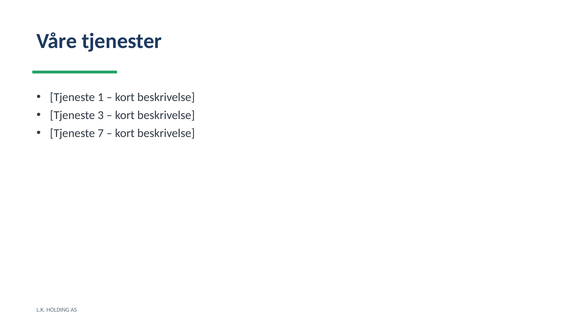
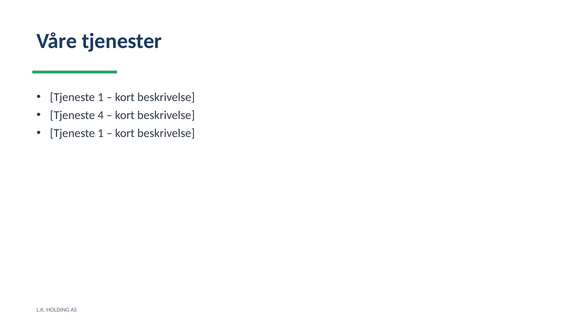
3: 3 -> 4 (101, 115)
7: 7 -> 1 (101, 133)
